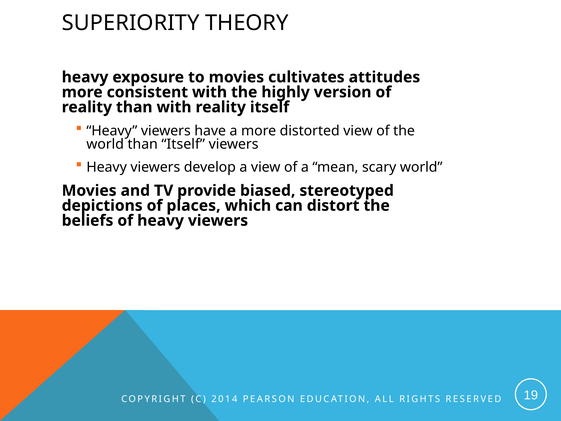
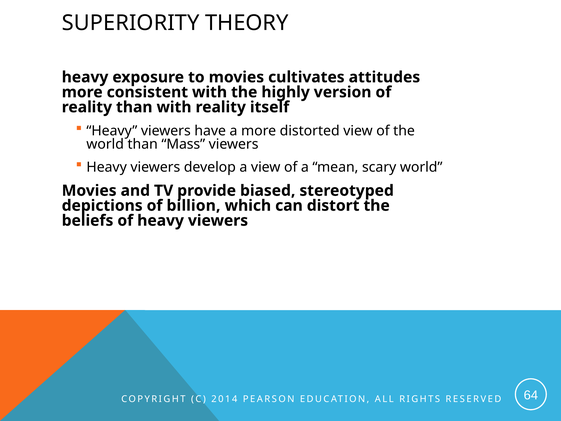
than Itself: Itself -> Mass (183, 144)
places: places -> billion (193, 205)
19: 19 -> 64 (531, 395)
